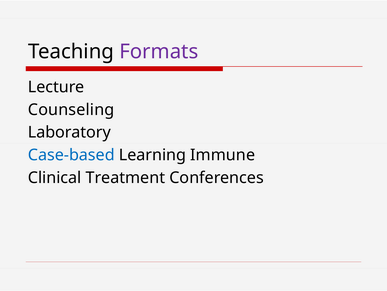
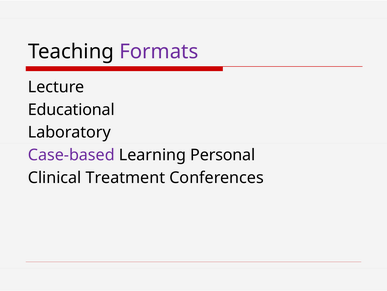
Counseling: Counseling -> Educational (71, 109)
Case-based colour: blue -> purple (71, 155)
Immune: Immune -> Personal (223, 155)
